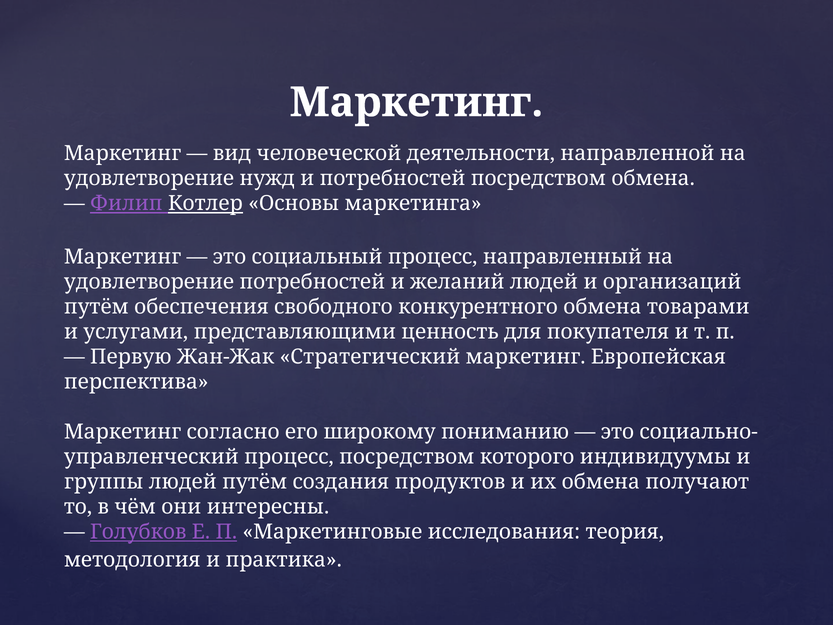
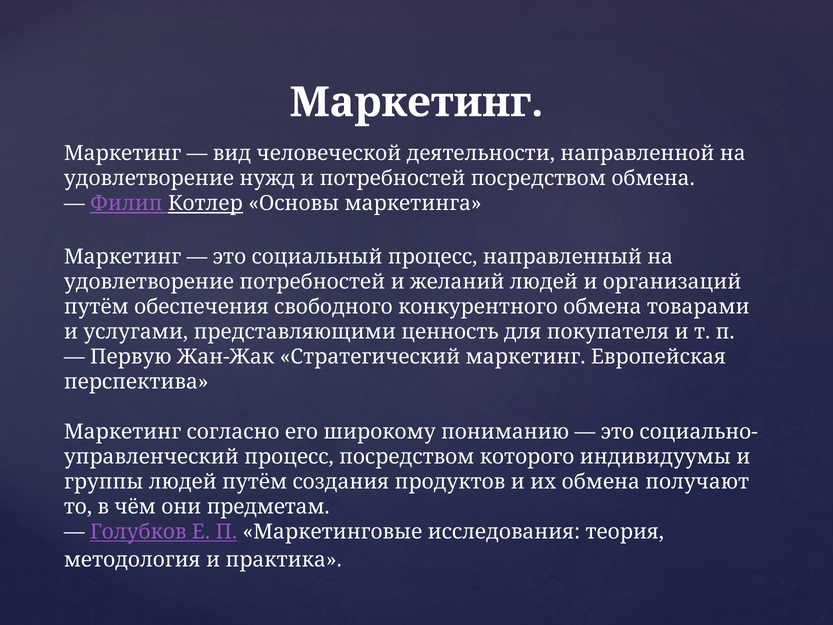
интересны: интересны -> предметам (268, 506)
